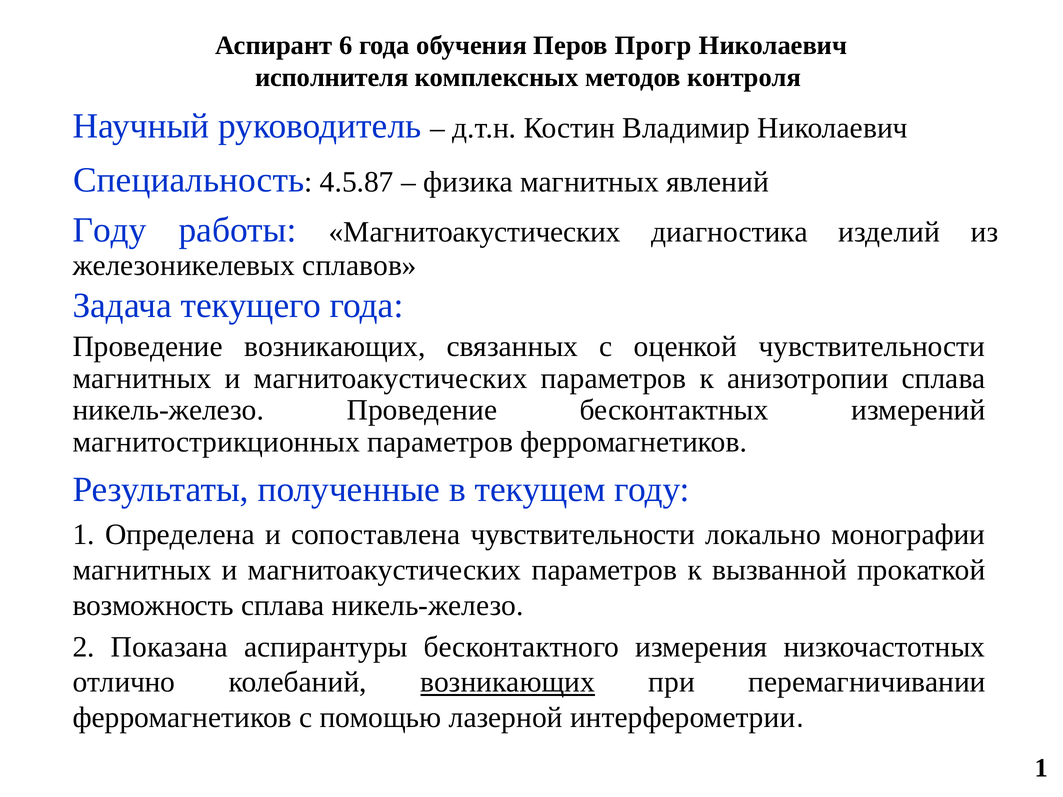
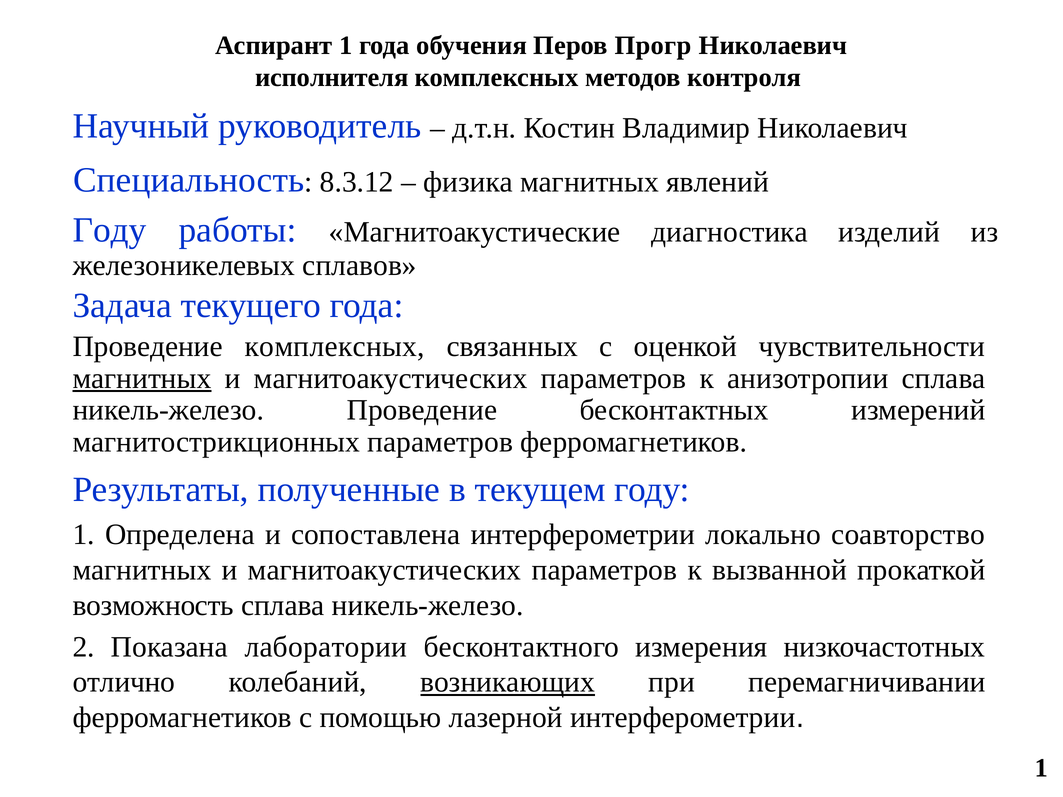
Аспирант 6: 6 -> 1 (346, 46)
4.5.87: 4.5.87 -> 8.3.12 (357, 182)
работы Магнитоакустических: Магнитоакустических -> Магнитоакустические (475, 232)
Проведение возникающих: возникающих -> комплексных (335, 347)
магнитных underline: none -> present (142, 378)
сопоставлена чувствительности: чувствительности -> интерферометрии (583, 535)
монографии: монографии -> соавторство (908, 535)
аспирантуры: аспирантуры -> лаборатории (326, 647)
